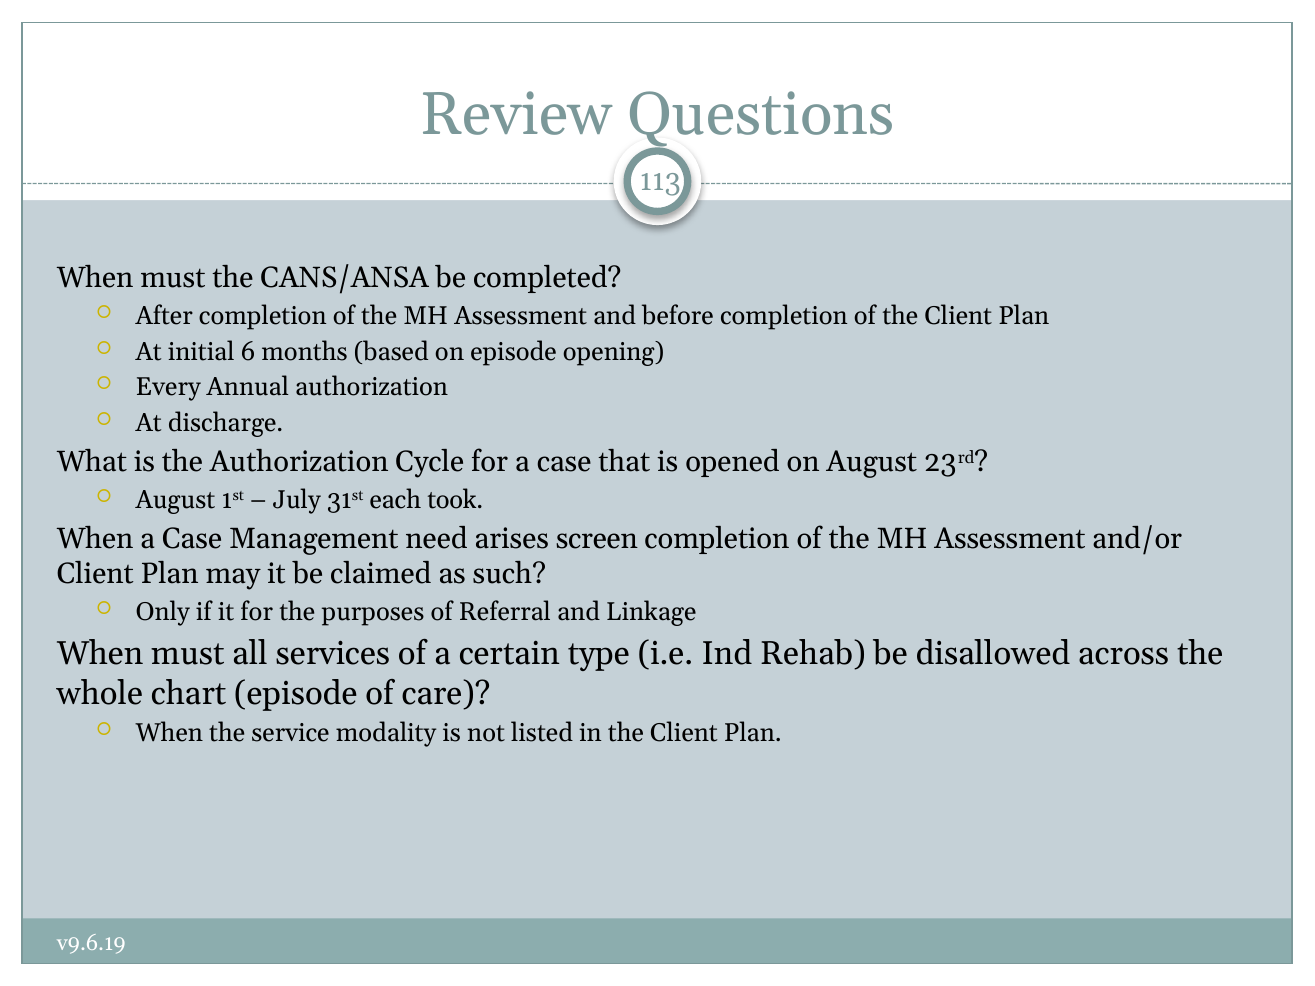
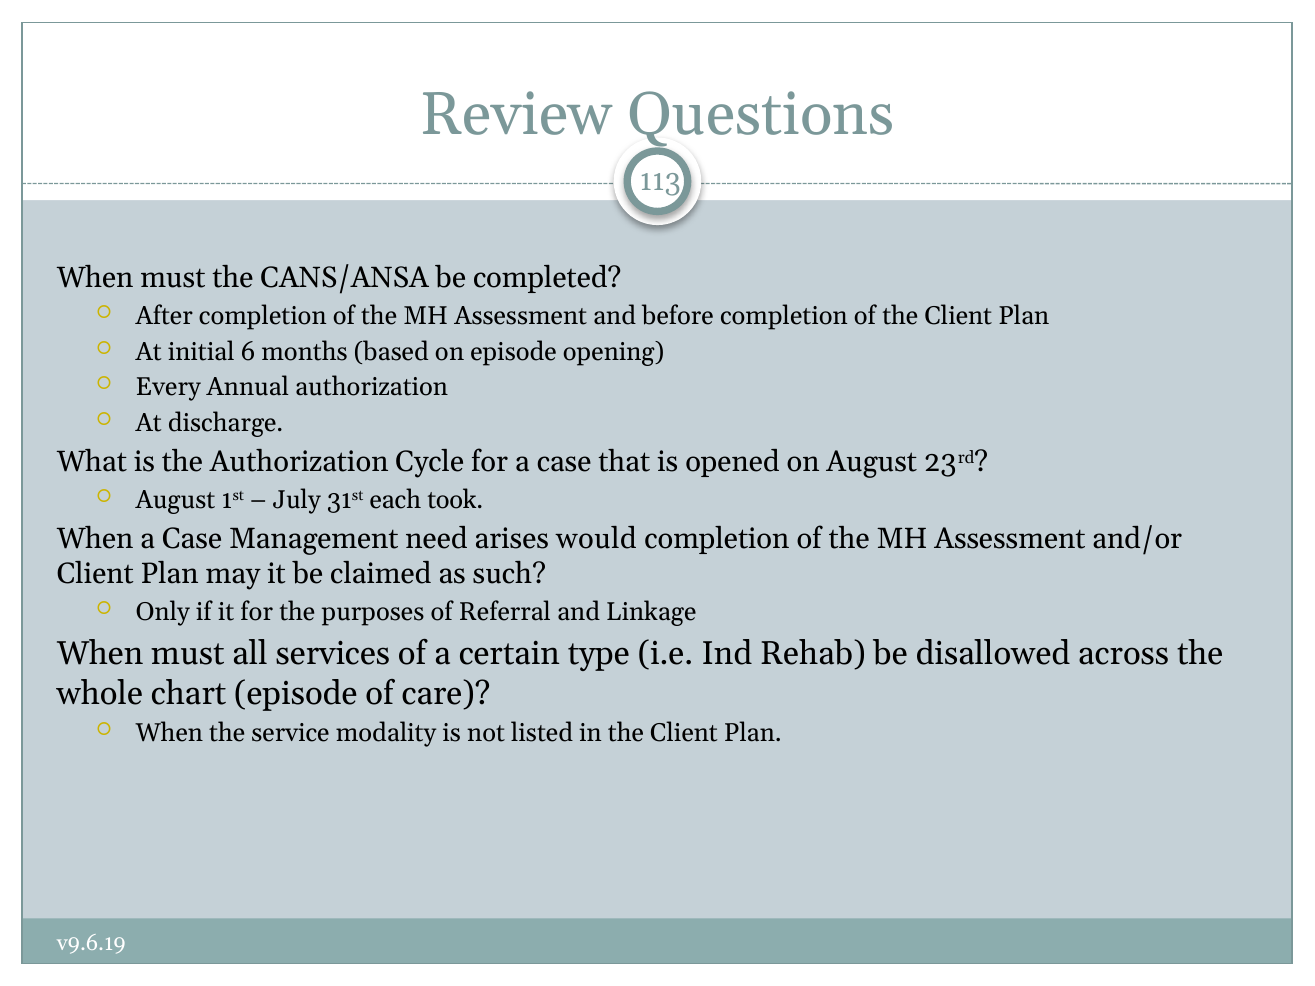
screen: screen -> would (596, 539)
